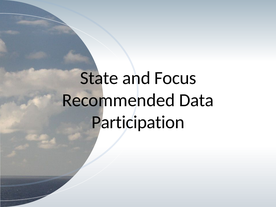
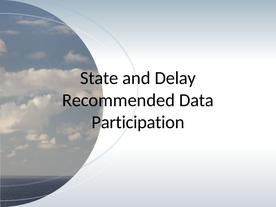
Focus: Focus -> Delay (175, 78)
